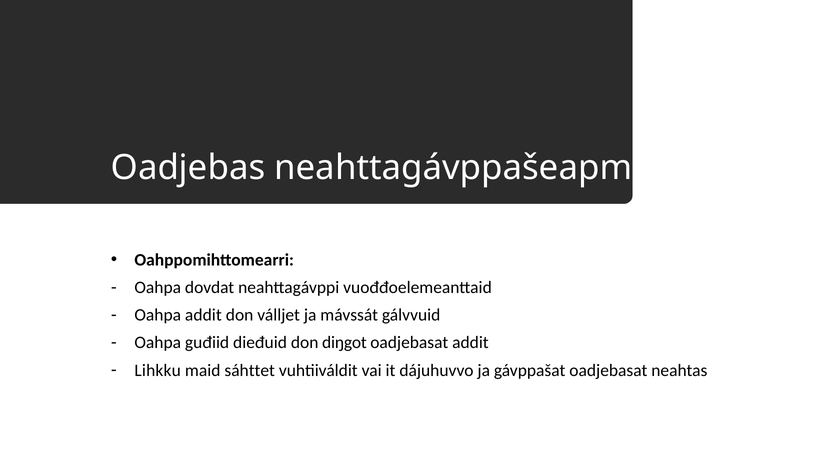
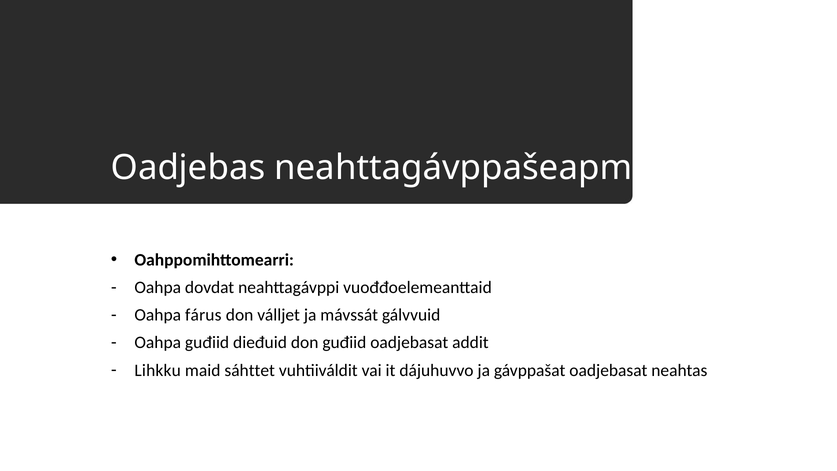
Oahpa addit: addit -> fárus (203, 315)
don diŋgot: diŋgot -> guđiid (344, 343)
